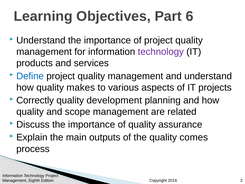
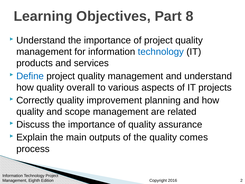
6: 6 -> 8 (190, 16)
technology colour: purple -> blue (161, 52)
makes: makes -> overall (81, 87)
development: development -> improvement (114, 100)
